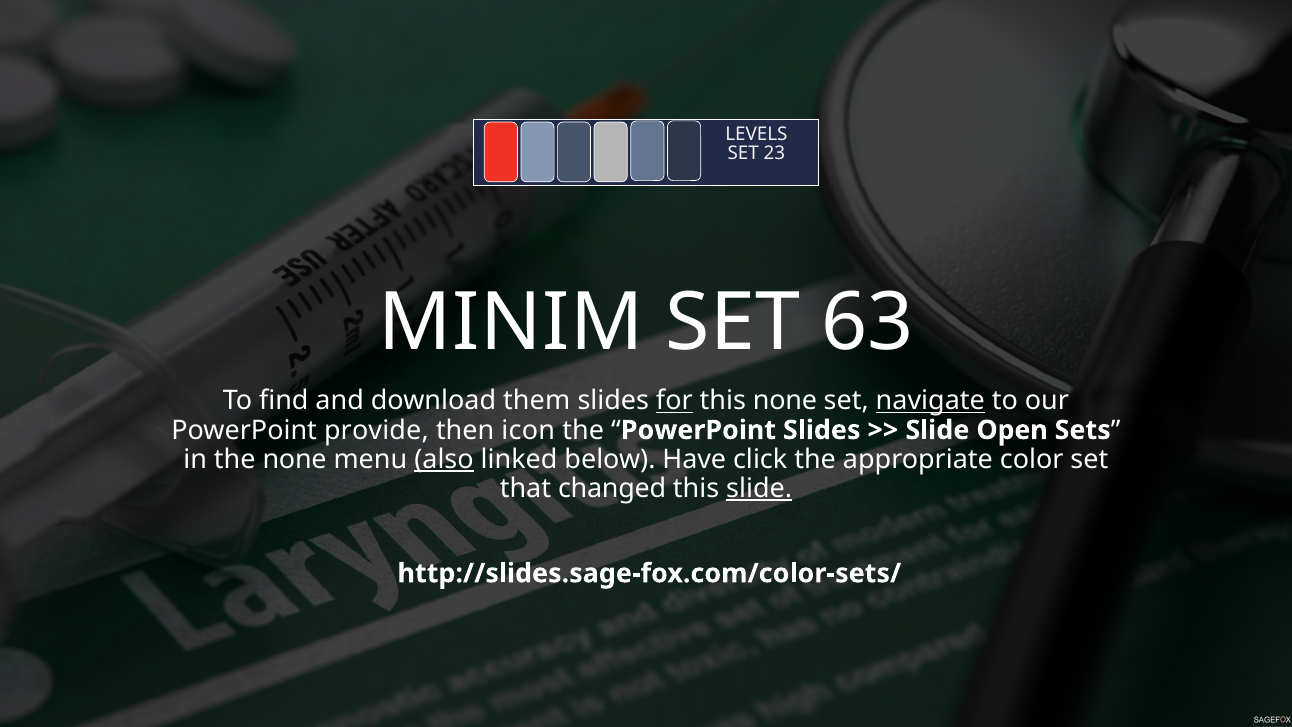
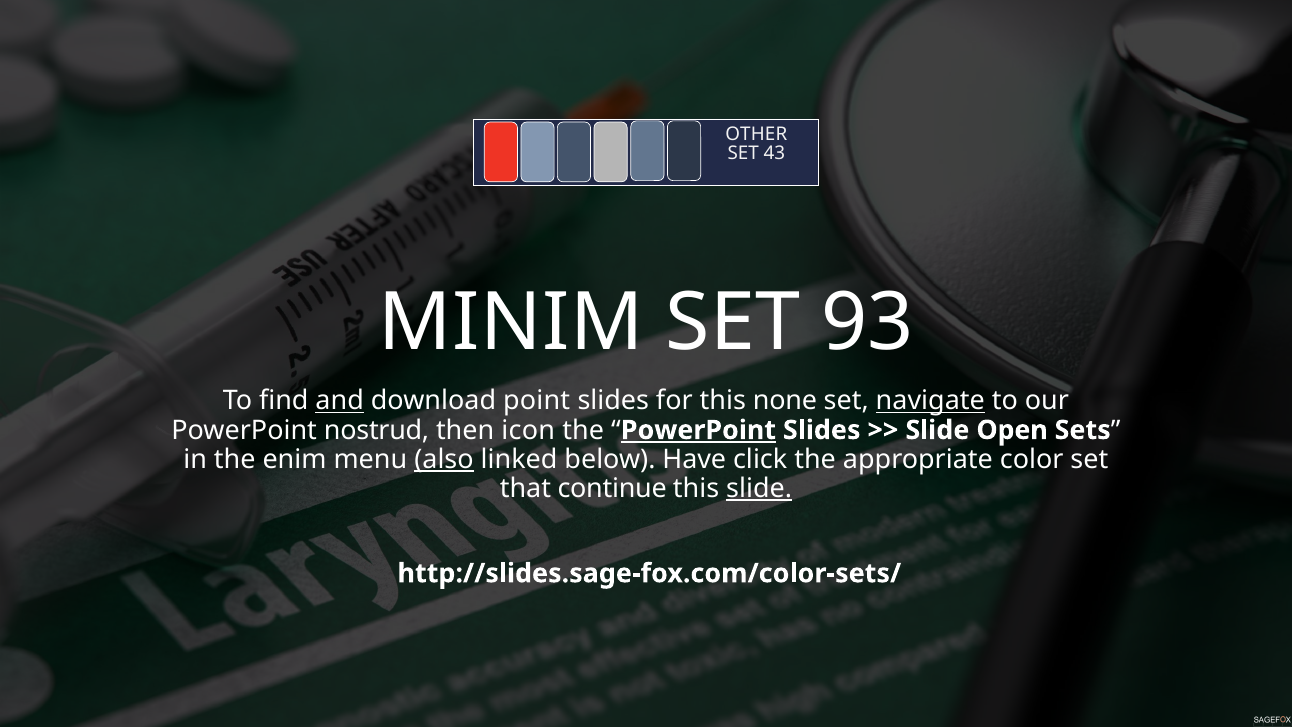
LEVELS: LEVELS -> OTHER (756, 134)
23: 23 -> 43 (774, 153)
63: 63 -> 93 (867, 323)
and underline: none -> present (340, 401)
them: them -> point (537, 401)
for underline: present -> none (674, 401)
provide: provide -> nostrud (377, 430)
PowerPoint underline: none -> present (698, 430)
the none: none -> enim (294, 459)
changed: changed -> continue (612, 488)
